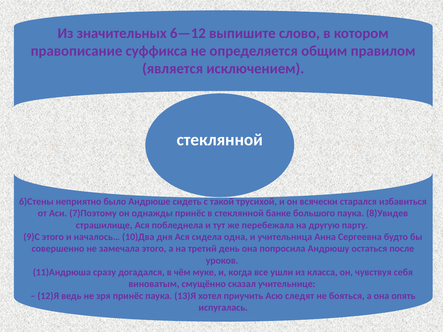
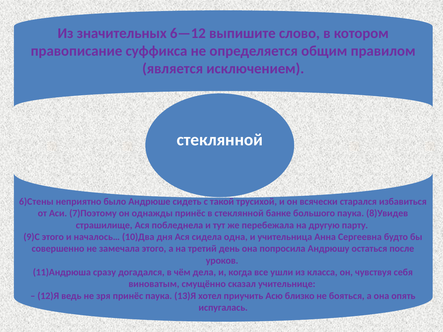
муке: муке -> дела (204, 272)
следят: следят -> близко (300, 296)
